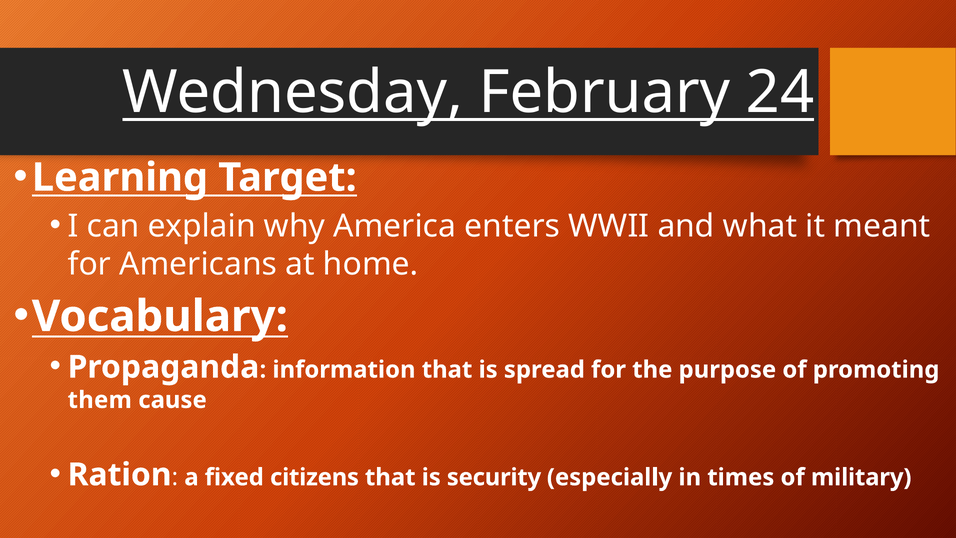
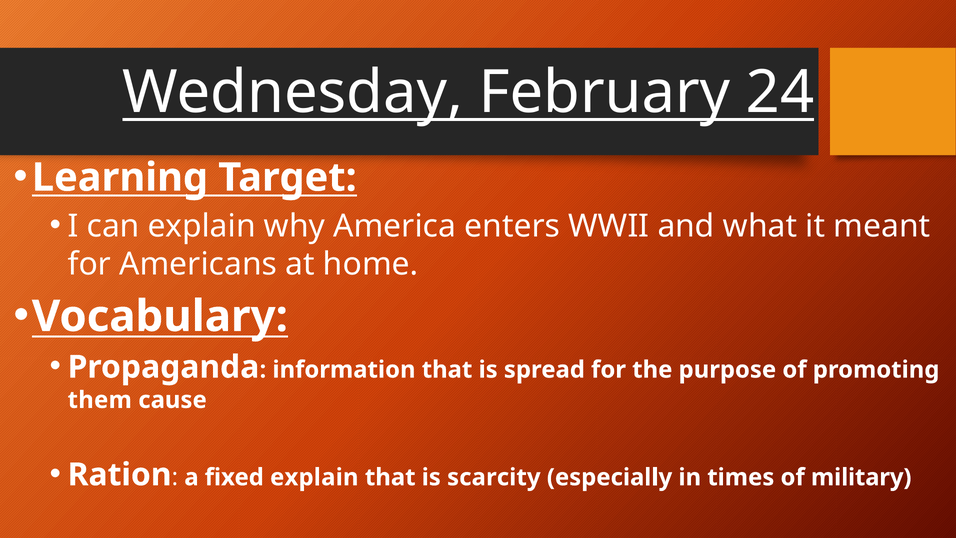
fixed citizens: citizens -> explain (314, 477)
security: security -> scarcity (494, 477)
